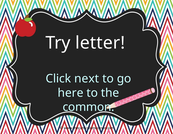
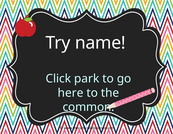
letter: letter -> name (100, 43)
next: next -> park (87, 78)
